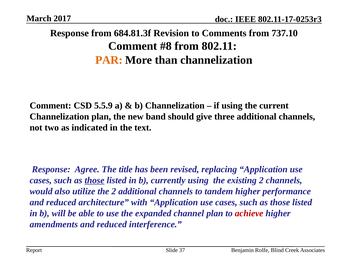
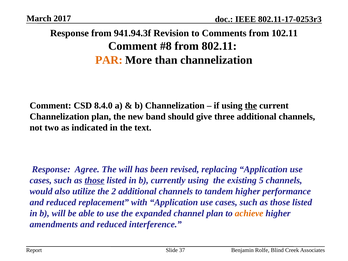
684.81.3f: 684.81.3f -> 941.94.3f (132, 33)
737.10: 737.10 -> 102.11 (285, 33)
5.5.9: 5.5.9 -> 8.4.0 (103, 106)
the underline: none -> present (251, 106)
The title: title -> will (126, 169)
existing 2: 2 -> 5 (261, 180)
architecture: architecture -> replacement (104, 202)
achieve colour: red -> orange (249, 213)
